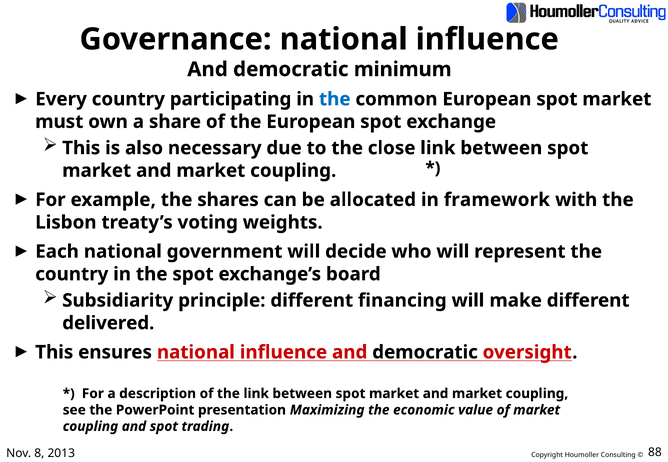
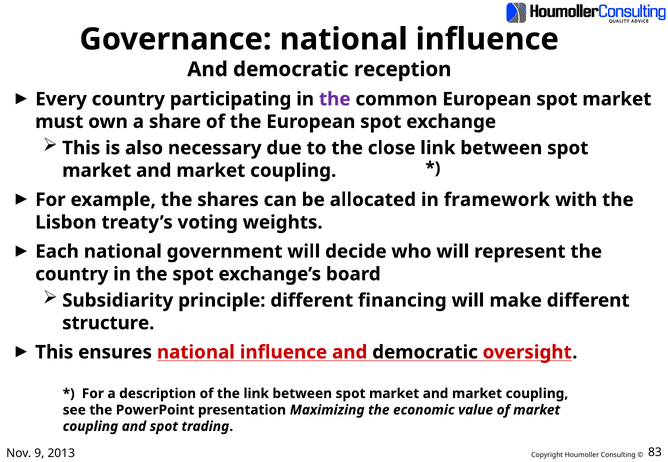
minimum: minimum -> reception (403, 69)
the colour: blue -> purple (335, 99)
delivered: delivered -> structure (108, 323)
8: 8 -> 9 (39, 454)
88: 88 -> 83 (655, 453)
